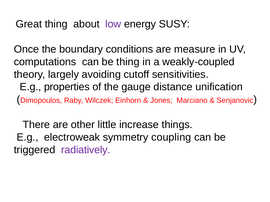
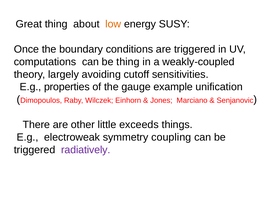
low colour: purple -> orange (113, 24)
are measure: measure -> triggered (195, 49)
distance: distance -> example (173, 87)
increase: increase -> exceeds (139, 125)
